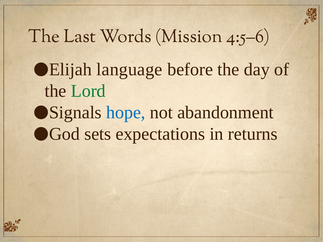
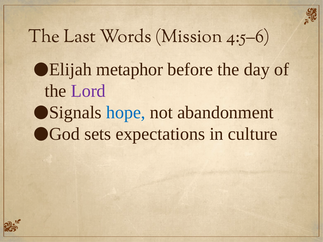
language: language -> metaphor (130, 70)
Lord colour: green -> purple (88, 91)
returns: returns -> culture (253, 134)
